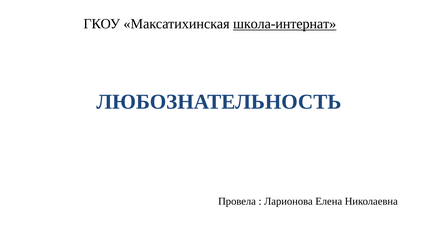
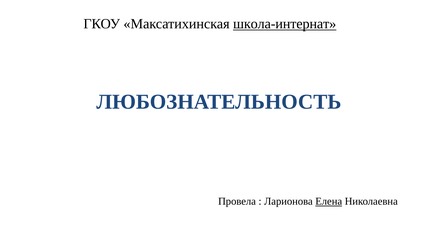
Елена underline: none -> present (329, 201)
